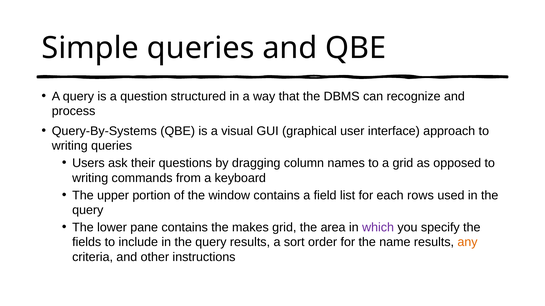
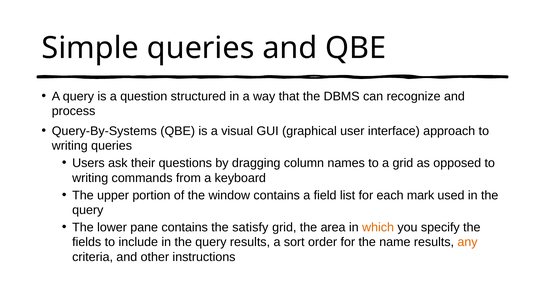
rows: rows -> mark (421, 196)
makes: makes -> satisfy (250, 228)
which colour: purple -> orange (378, 228)
